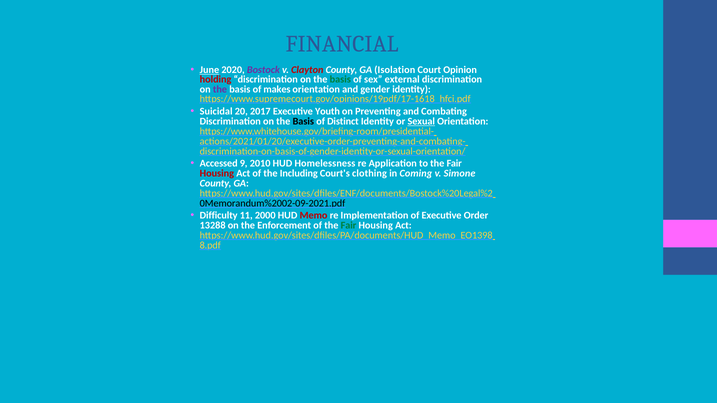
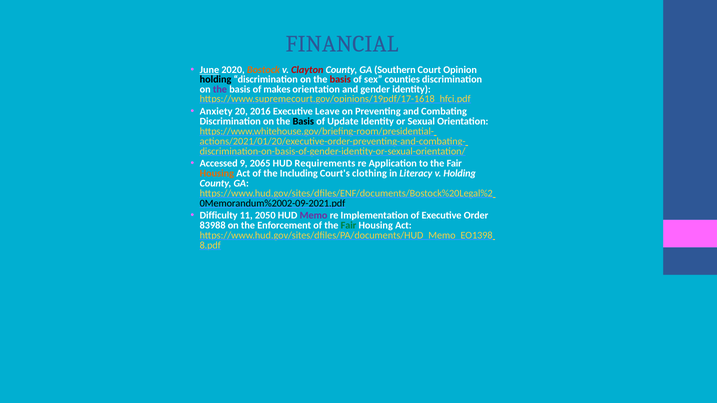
Bostock colour: purple -> orange (263, 70)
Isolation: Isolation -> Southern (395, 70)
holding colour: red -> black (216, 80)
basis colour: green -> red (340, 80)
external: external -> counties (402, 80)
Suicidal: Suicidal -> Anxiety (216, 112)
2017: 2017 -> 2016 (260, 112)
Youth: Youth -> Leave (327, 112)
Distinct: Distinct -> Update (343, 121)
Sexual underline: present -> none (421, 121)
2010: 2010 -> 2065 (260, 164)
Homelessness: Homelessness -> Requirements (325, 164)
Housing colour: red -> orange (217, 174)
Coming: Coming -> Literacy (416, 174)
v Simone: Simone -> Holding (460, 174)
2000: 2000 -> 2050 (265, 216)
Memo colour: red -> purple (314, 216)
13288: 13288 -> 83988 (213, 225)
